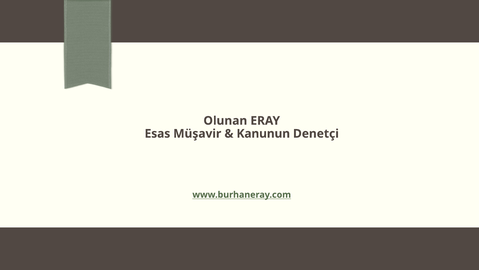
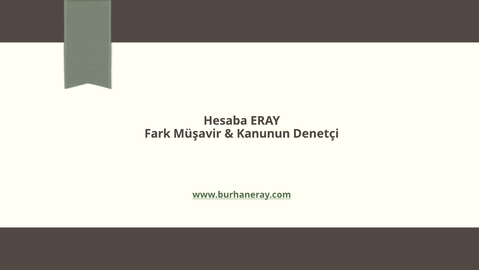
Olunan: Olunan -> Hesaba (225, 120)
Esas: Esas -> Fark (157, 133)
